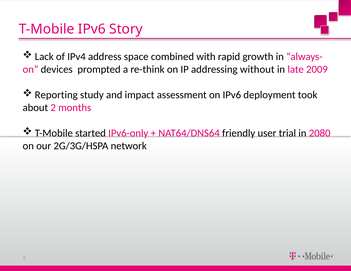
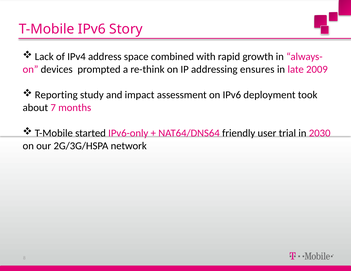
without: without -> ensures (257, 69)
2: 2 -> 7 (53, 108)
2080: 2080 -> 2030 (320, 133)
